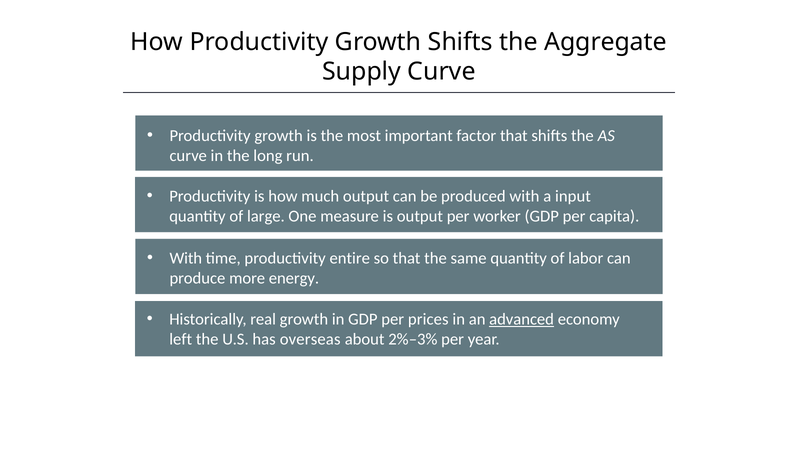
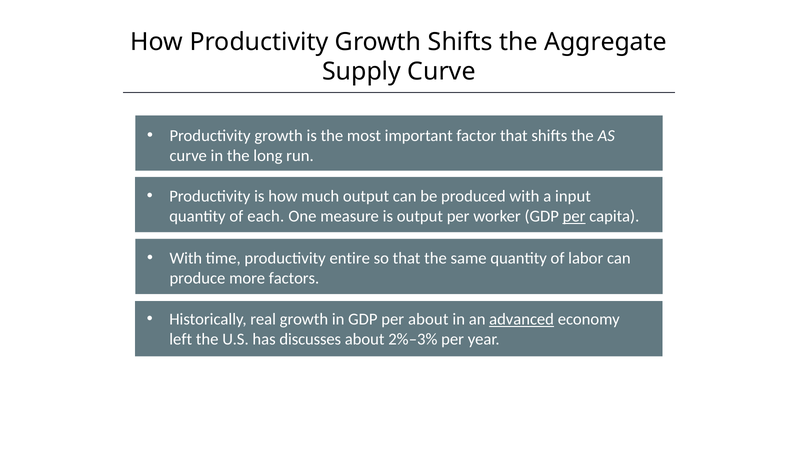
large: large -> each (266, 216)
per underline: none -> present (574, 216)
energy: energy -> factors (294, 278)
per prices: prices -> about (428, 319)
overseas: overseas -> discusses (310, 339)
